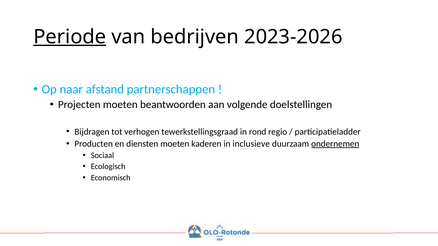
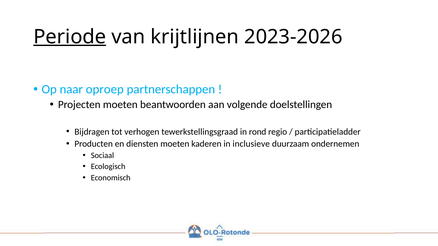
bedrijven: bedrijven -> krijtlijnen (195, 37)
afstand: afstand -> oproep (105, 90)
ondernemen underline: present -> none (335, 144)
